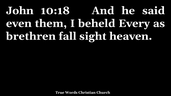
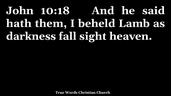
even: even -> hath (19, 23)
Every: Every -> Lamb (134, 23)
brethren: brethren -> darkness (31, 36)
